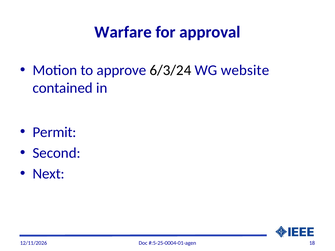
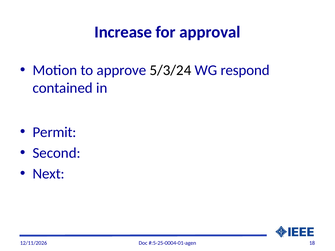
Warfare: Warfare -> Increase (123, 32)
6/3/24: 6/3/24 -> 5/3/24 (170, 70)
website: website -> respond (245, 70)
